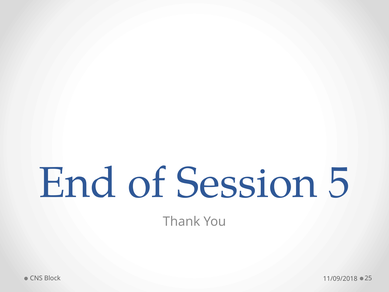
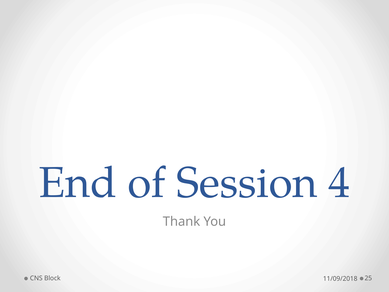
5: 5 -> 4 (339, 183)
